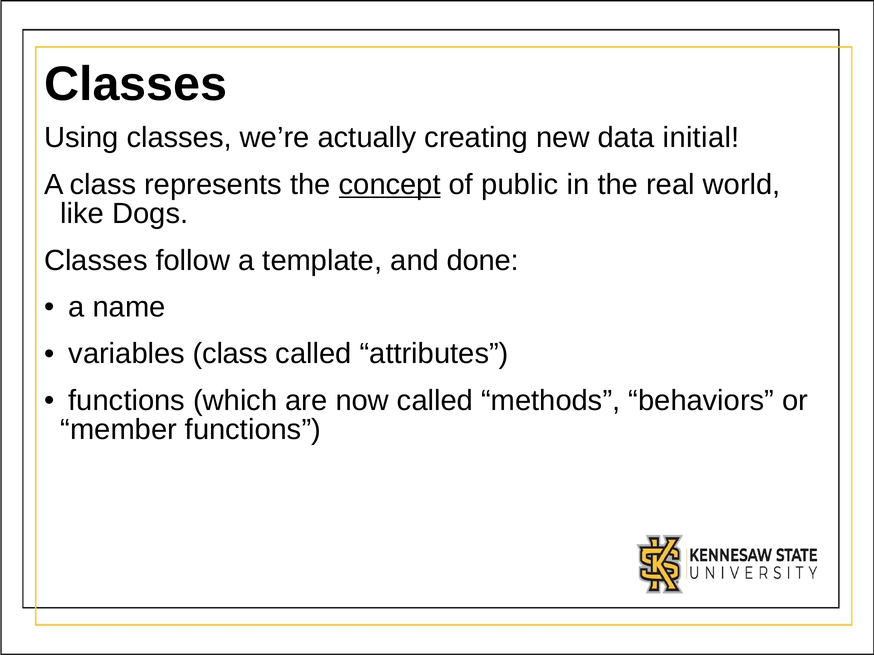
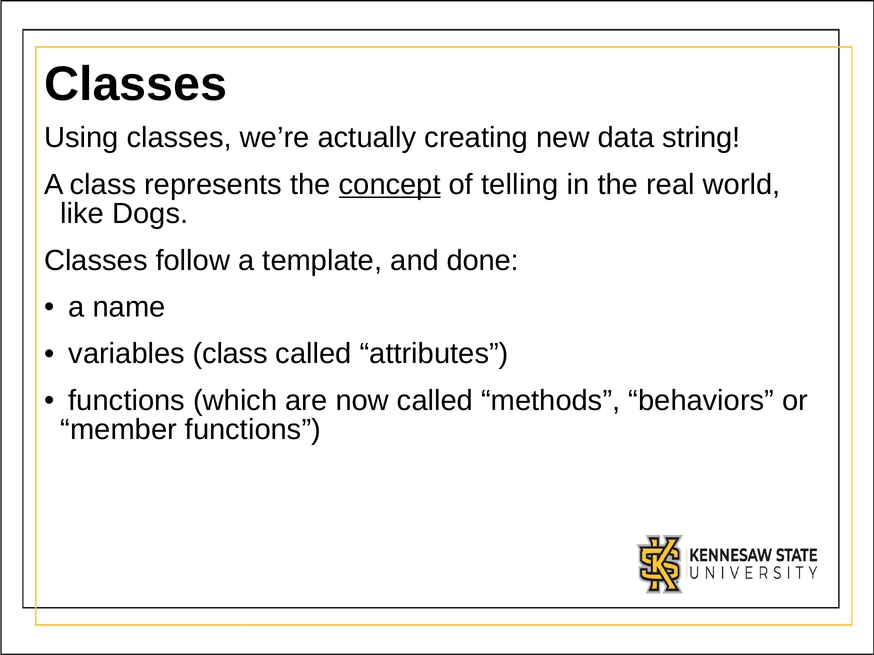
initial: initial -> string (701, 138)
public: public -> telling (520, 185)
